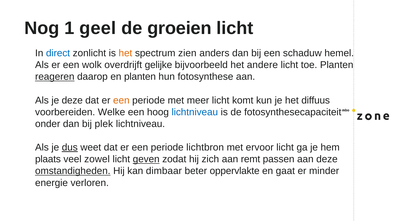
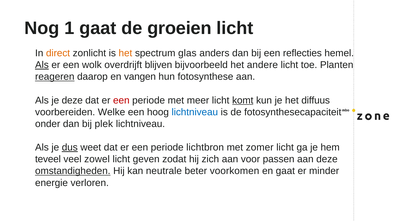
1 geel: geel -> gaat (98, 28)
direct colour: blue -> orange (58, 53)
zien: zien -> glas (187, 53)
schaduw: schaduw -> reflecties (302, 53)
Als underline: none -> present (42, 65)
gelijke: gelijke -> blijven (158, 65)
en planten: planten -> vangen (140, 77)
een colour: orange -> red (121, 100)
komt underline: none -> present (243, 100)
ervoor: ervoor -> zomer (260, 147)
plaats: plaats -> teveel (48, 159)
geven underline: present -> none (146, 159)
remt: remt -> voor (250, 159)
dimbaar: dimbaar -> neutrale (164, 171)
oppervlakte: oppervlakte -> voorkomen (235, 171)
